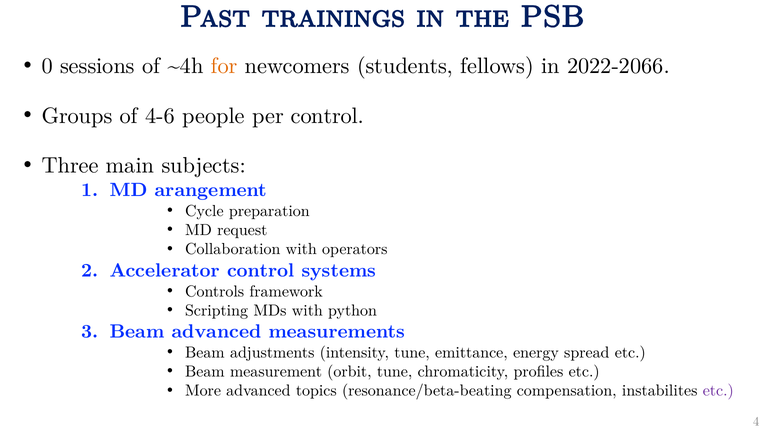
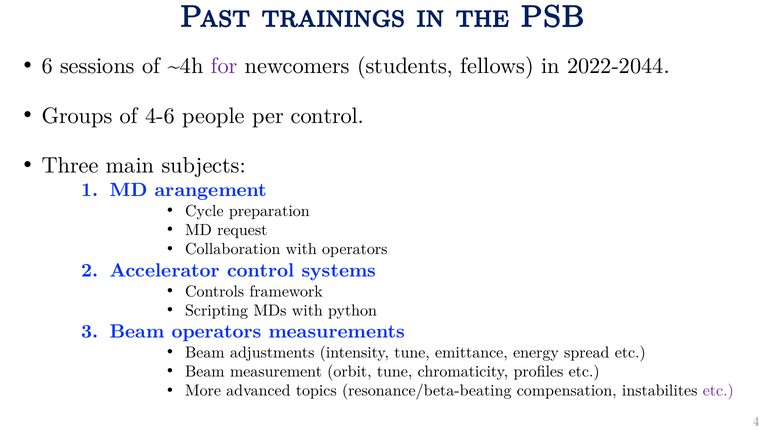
0: 0 -> 6 (47, 66)
for colour: orange -> purple (224, 66)
2022-2066: 2022-2066 -> 2022-2044 (618, 66)
Beam advanced: advanced -> operators (217, 332)
